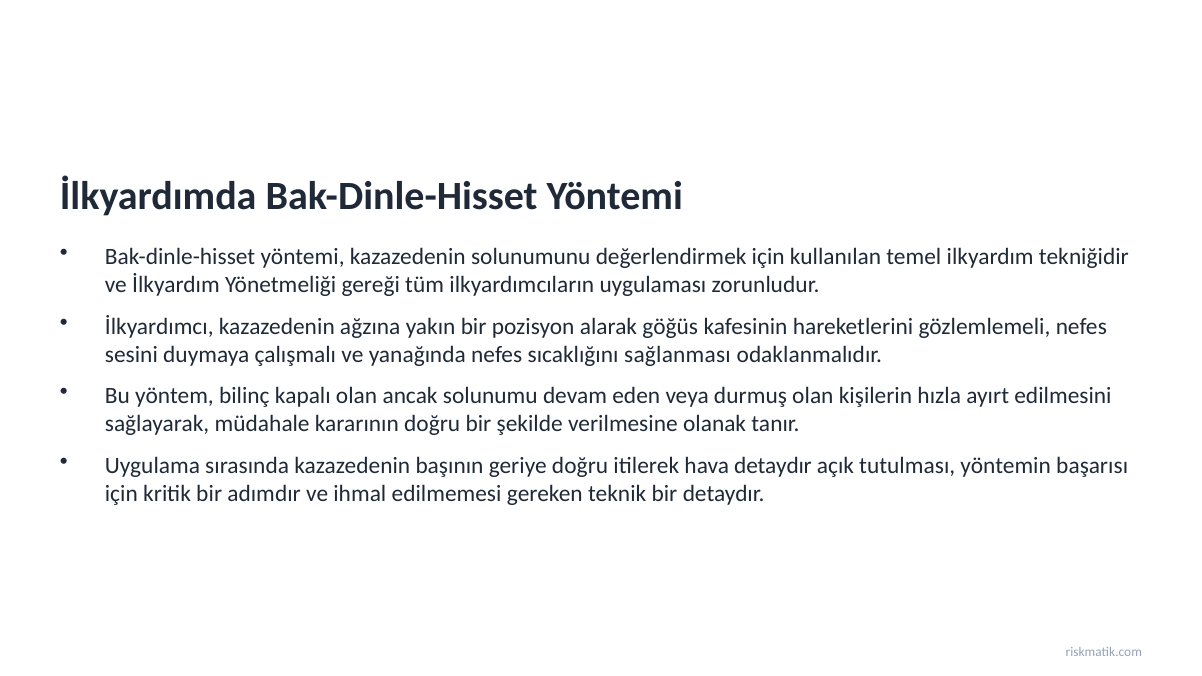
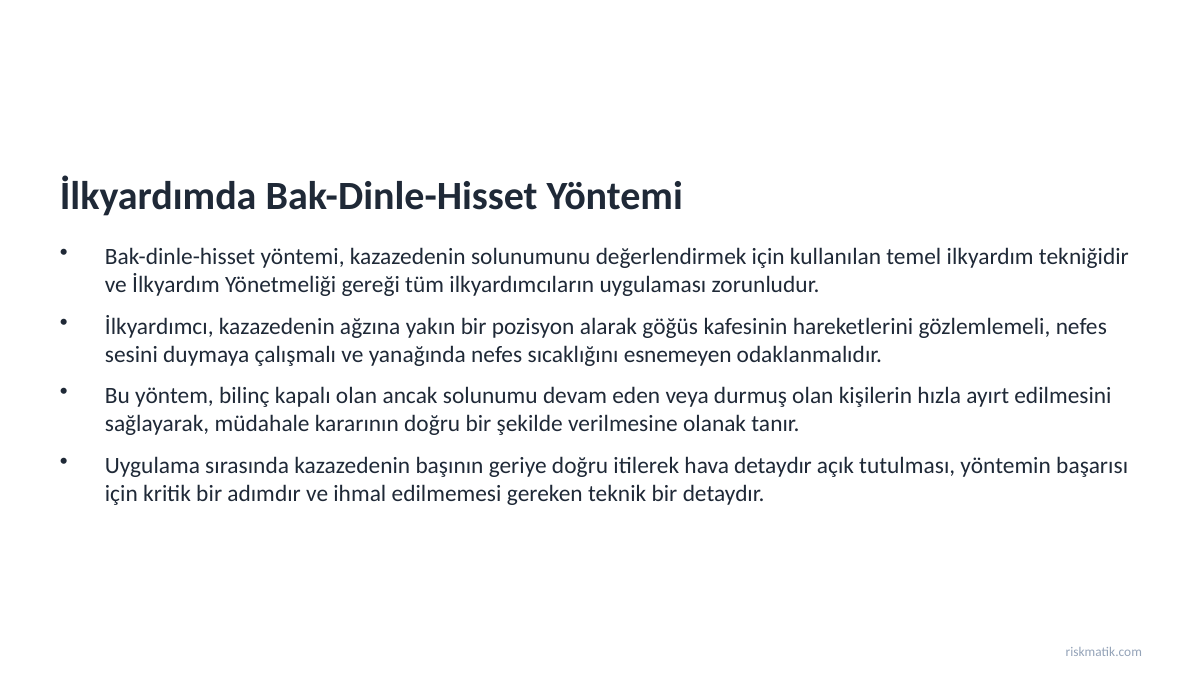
sağlanması: sağlanması -> esnemeyen (678, 355)
